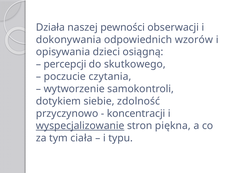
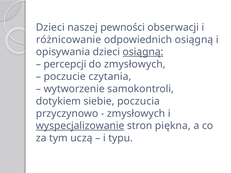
Działa: Działa -> Dzieci (50, 27)
dokonywania: dokonywania -> różnicowanie (69, 40)
odpowiednich wzorów: wzorów -> osiągną (194, 40)
osiągną underline: none -> present (143, 52)
do skutkowego: skutkowego -> zmysłowych (135, 64)
zdolność: zdolność -> poczucia (139, 101)
koncentracji: koncentracji -> zmysłowych (136, 114)
ciała: ciała -> uczą (81, 138)
